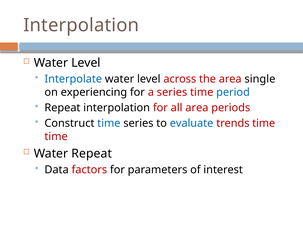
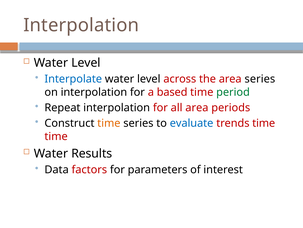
area single: single -> series (260, 79)
on experiencing: experiencing -> interpolation (94, 92)
a series: series -> based (172, 92)
period colour: blue -> green (233, 92)
time colour: blue -> orange (109, 123)
Water Repeat: Repeat -> Results (92, 153)
